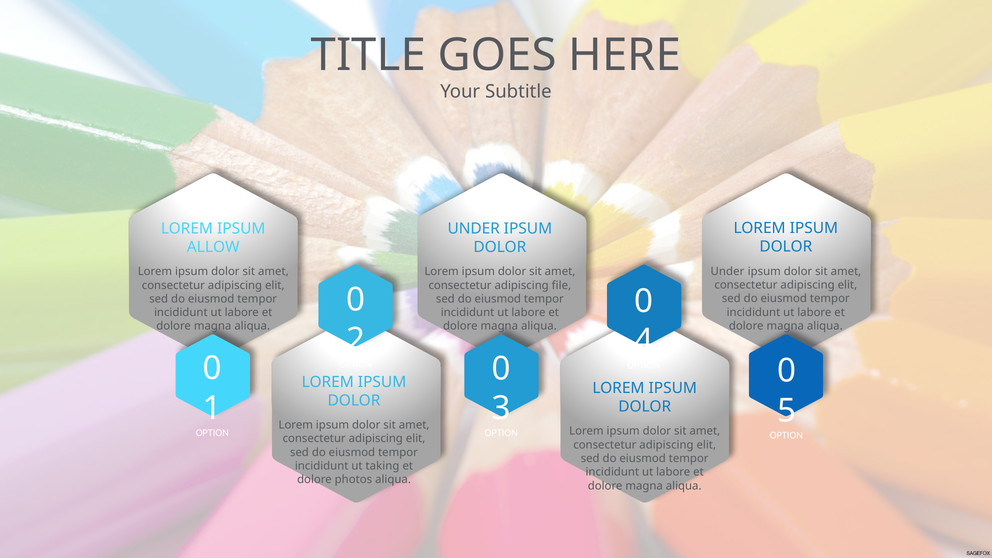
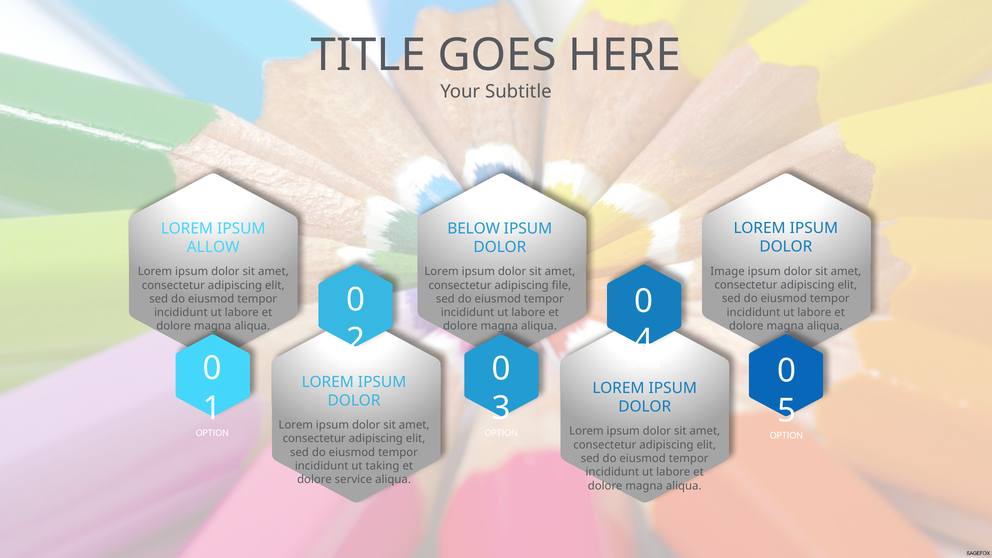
UNDER: UNDER -> BELOW (474, 229)
Under: Under -> Image (728, 271)
photos: photos -> service (353, 480)
